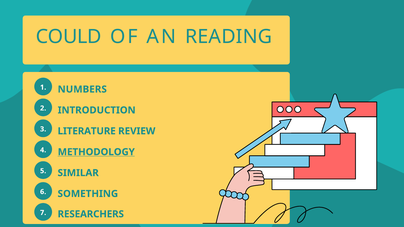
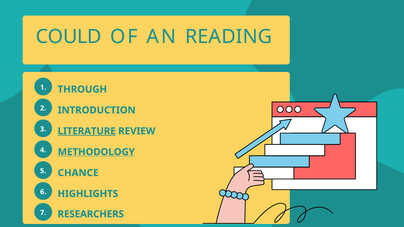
NUMBERS: NUMBERS -> THROUGH (82, 89)
LITERATURE underline: none -> present (87, 131)
SIMILAR: SIMILAR -> CHANCE (78, 173)
SOMETHING: SOMETHING -> HIGHLIGHTS (88, 194)
